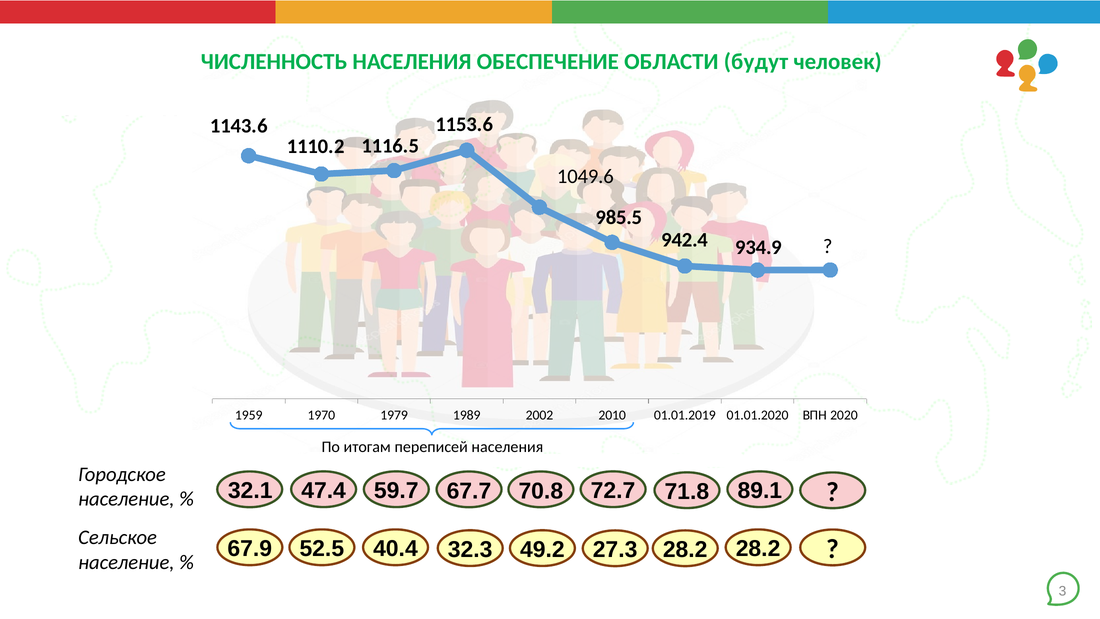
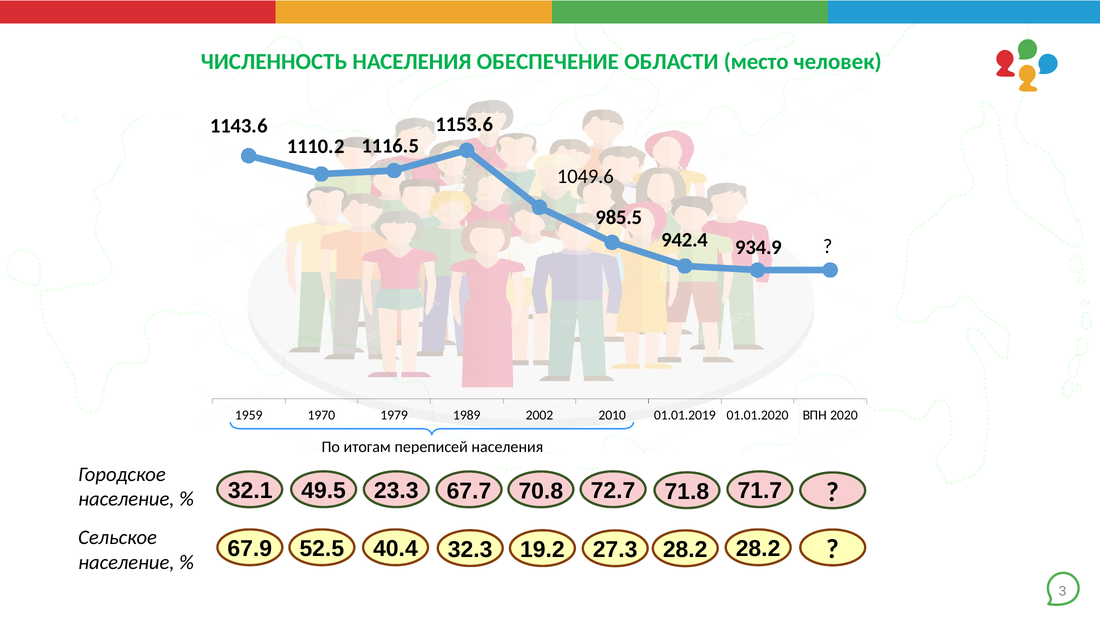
будут: будут -> место (756, 61)
47.4: 47.4 -> 49.5 (324, 491)
89.1: 89.1 -> 71.7 (760, 491)
59.7: 59.7 -> 23.3 (396, 491)
49.2: 49.2 -> 19.2 (542, 549)
